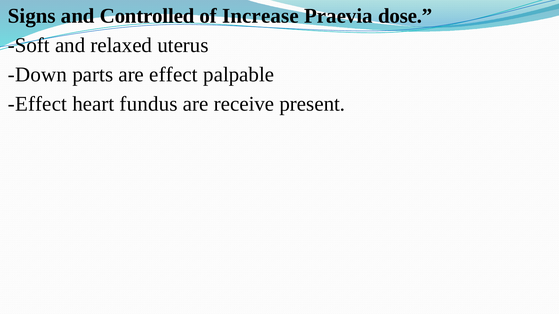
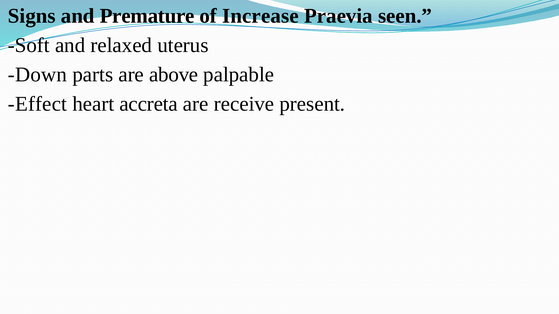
Controlled: Controlled -> Premature (147, 16)
dose: dose -> seen (405, 16)
are effect: effect -> above (174, 75)
fundus: fundus -> accreta (149, 104)
